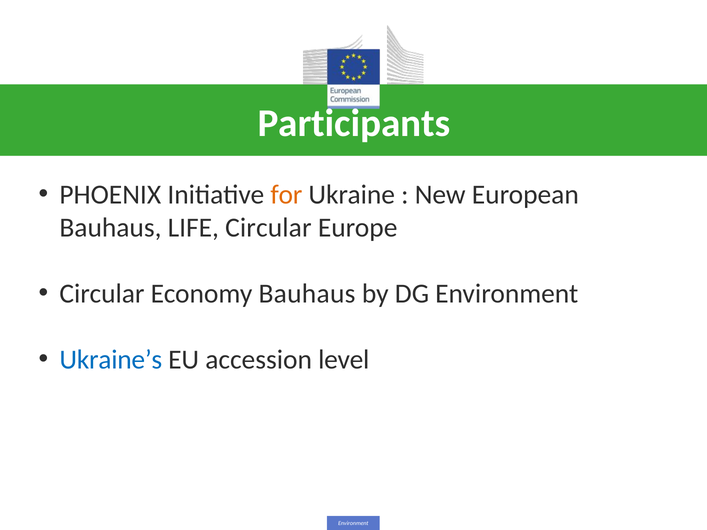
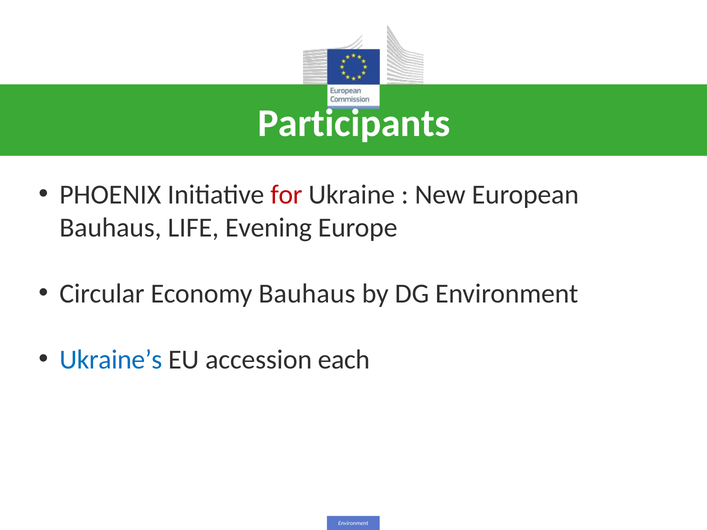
for colour: orange -> red (286, 195)
LIFE Circular: Circular -> Evening (269, 228)
level: level -> each (344, 360)
